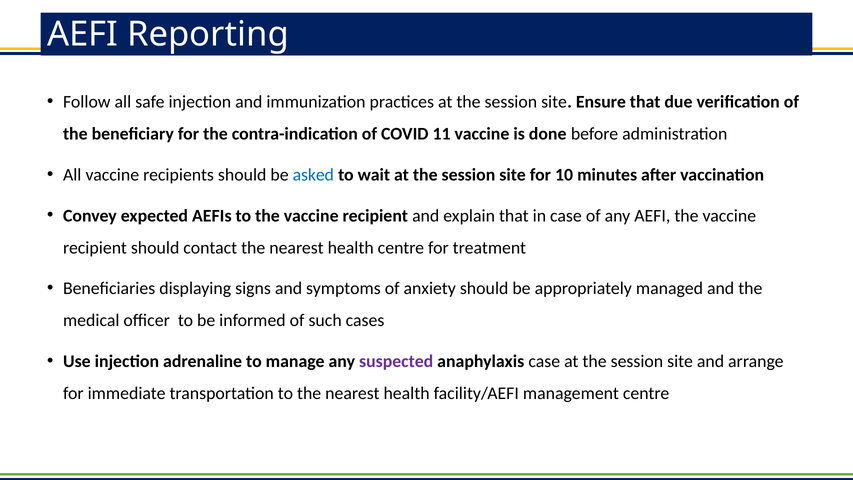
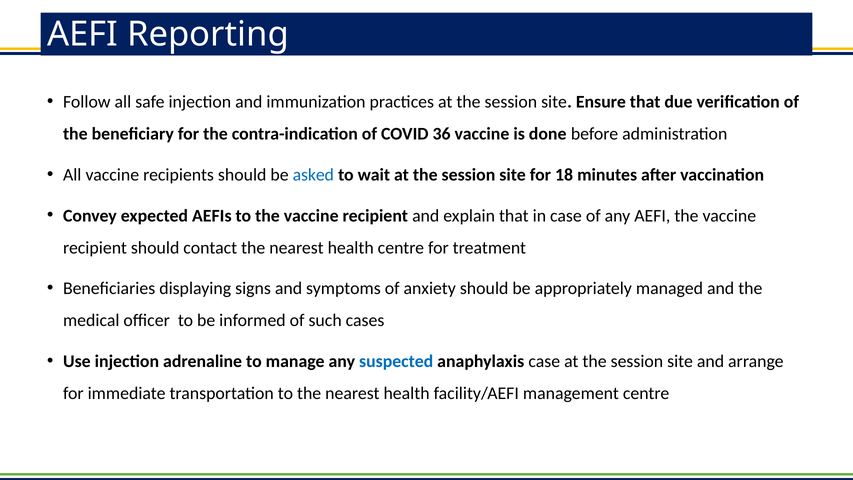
11: 11 -> 36 (442, 134)
10: 10 -> 18 (564, 175)
suspected colour: purple -> blue (396, 361)
